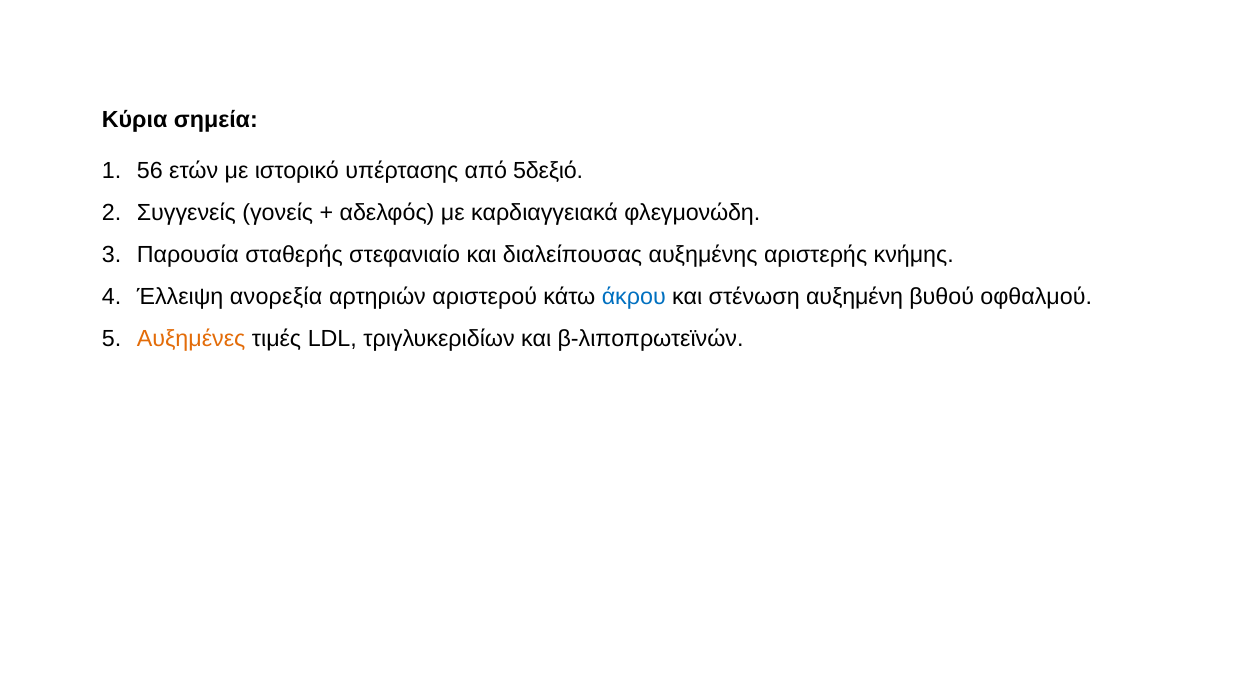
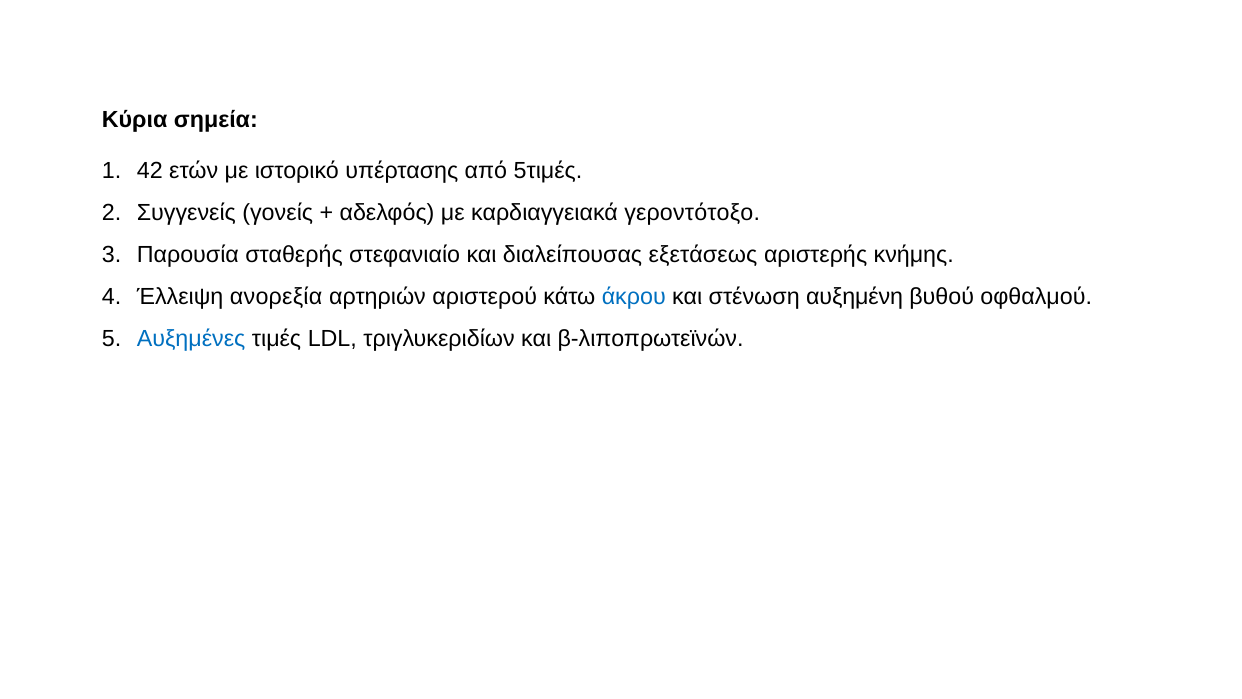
56: 56 -> 42 (150, 171)
5δεξιό: 5δεξιό -> 5τιμές (548, 171)
φλεγμονώδη: φλεγμονώδη -> γεροντότοξο (692, 212)
αυξημένης: αυξημένης -> εξετάσεως (703, 254)
Αυξημένες colour: orange -> blue (191, 338)
